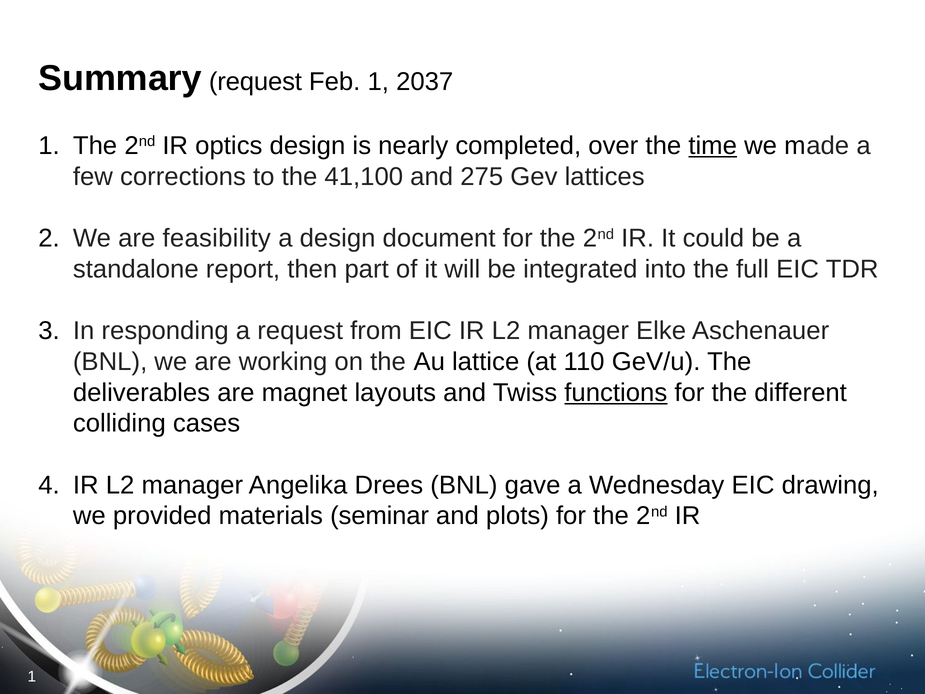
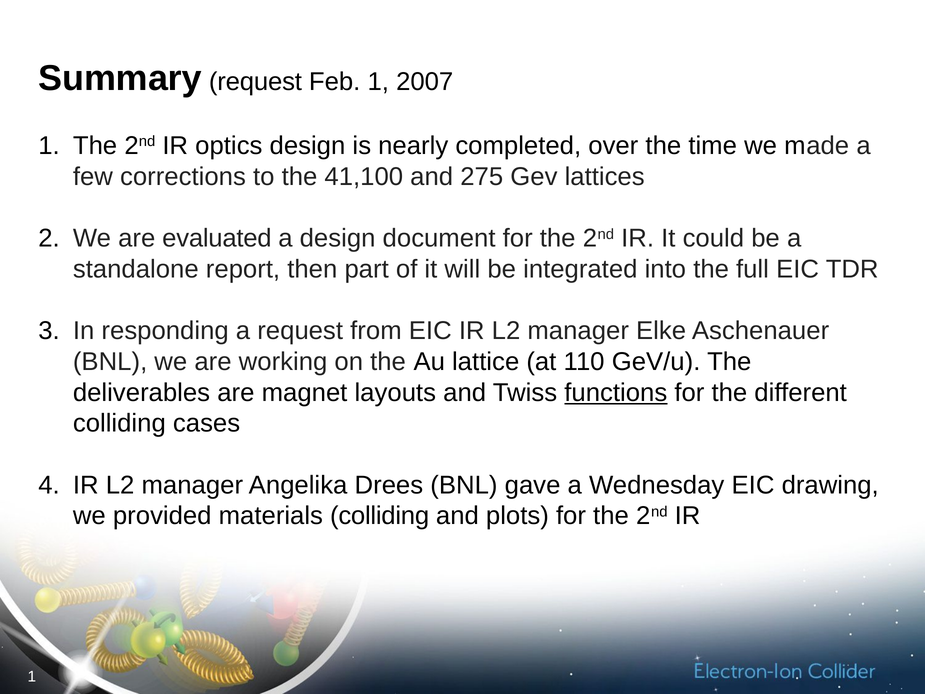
2037: 2037 -> 2007 (425, 82)
time underline: present -> none (713, 146)
feasibility: feasibility -> evaluated (217, 238)
materials seminar: seminar -> colliding (380, 516)
